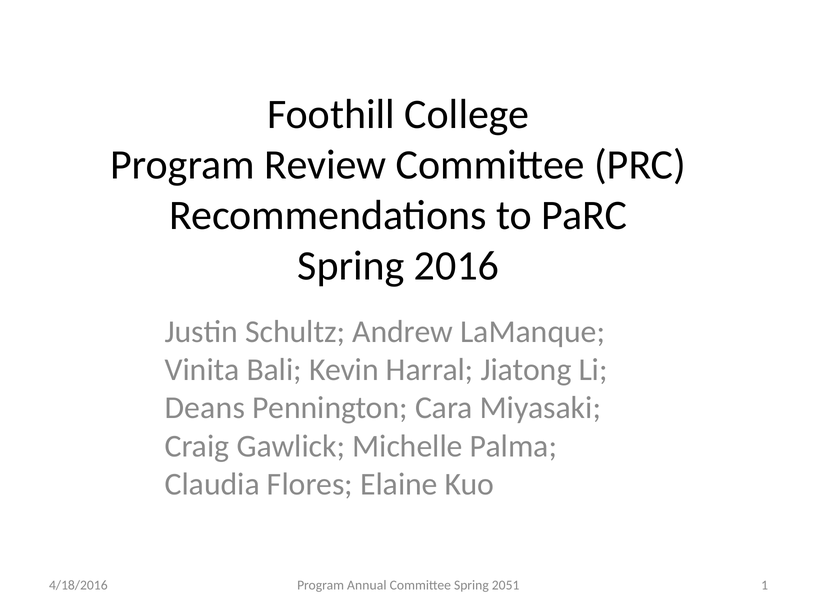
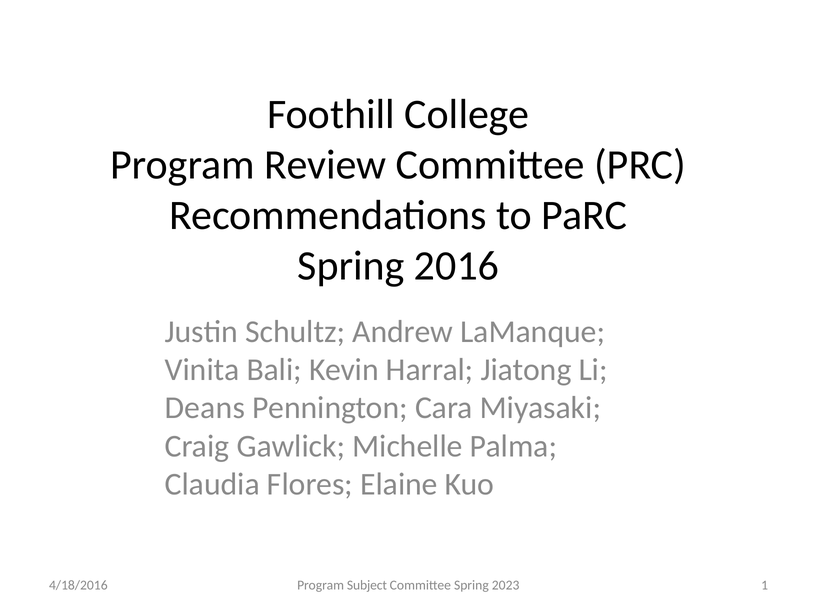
Annual: Annual -> Subject (367, 585)
2051: 2051 -> 2023 (506, 585)
